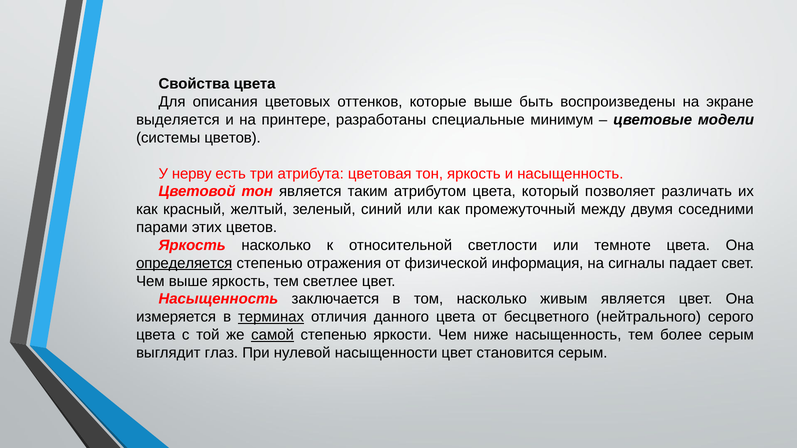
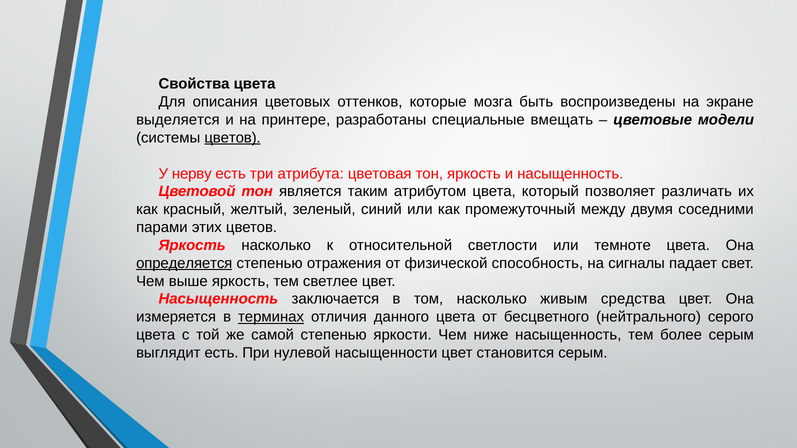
которые выше: выше -> мозга (493, 102)
минимум: минимум -> вмещать (562, 120)
цветов underline: none -> present (233, 138)
информация: информация -> способность (537, 263)
живым является: является -> средства (633, 299)
самой underline: present -> none (273, 335)
выглядит глаз: глаз -> есть (221, 353)
